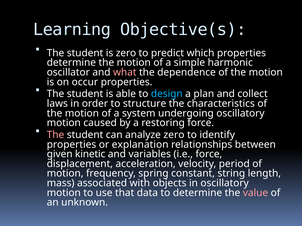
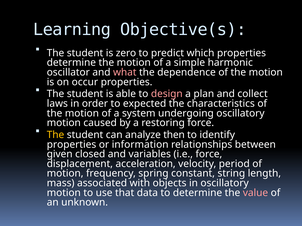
design colour: light blue -> pink (167, 94)
structure: structure -> expected (145, 104)
The colour: pink -> yellow (56, 135)
analyze zero: zero -> then (174, 135)
explanation: explanation -> information (140, 145)
kinetic: kinetic -> closed (90, 154)
